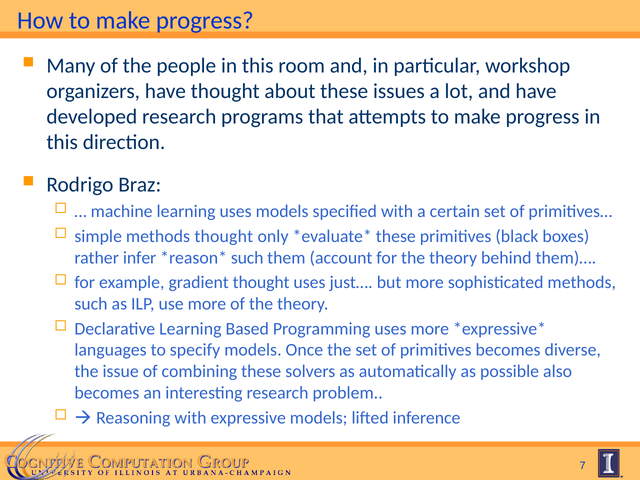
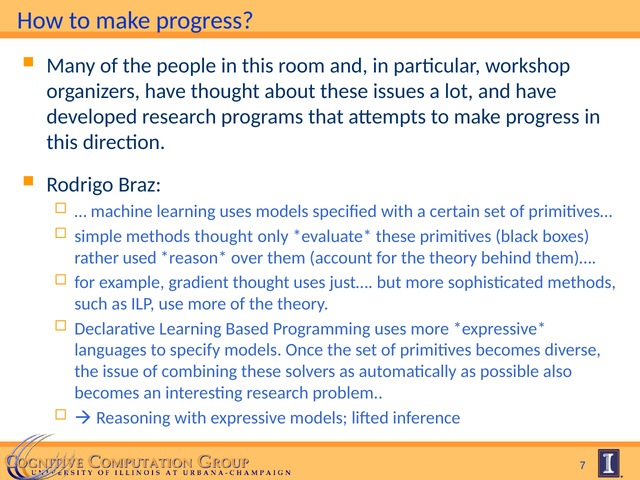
infer: infer -> used (140, 258)
such: such -> over (247, 258)
